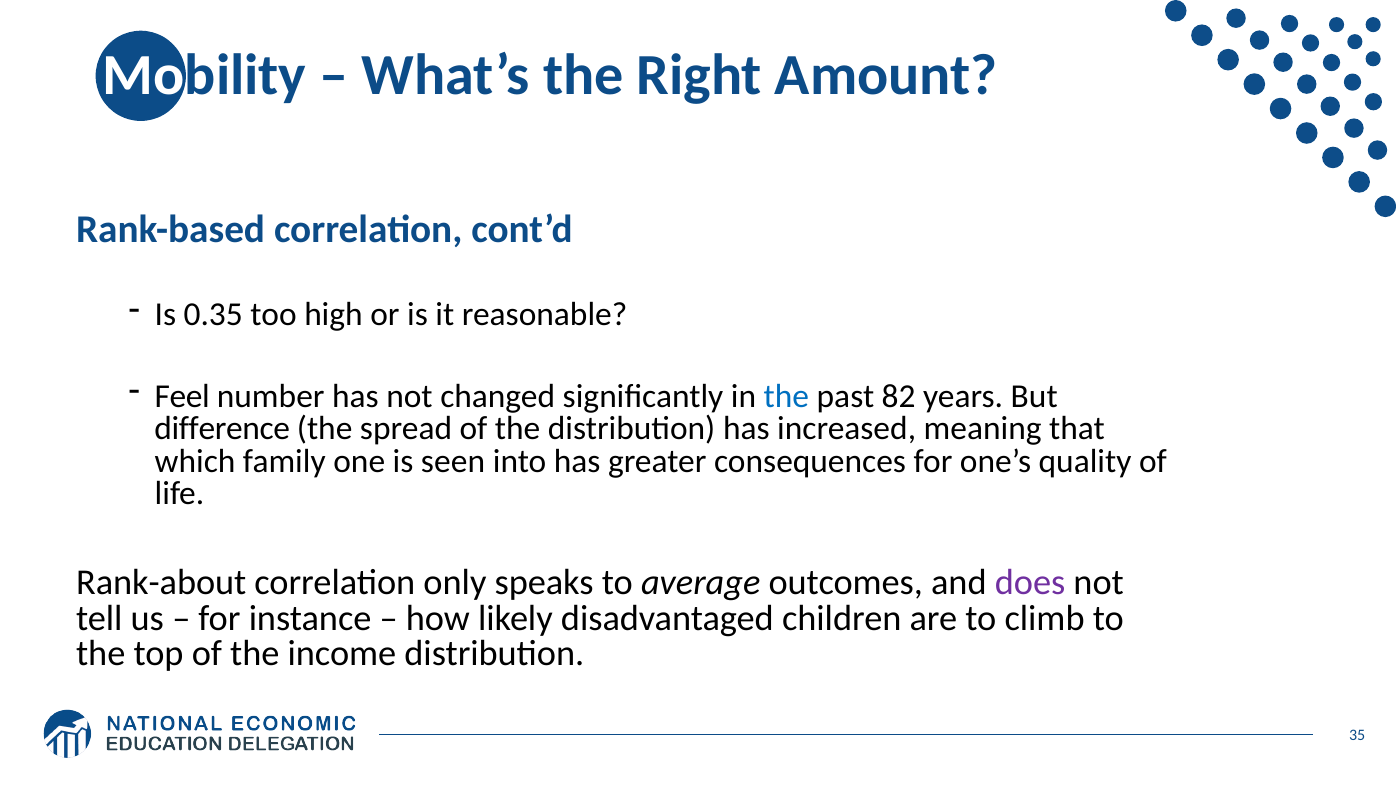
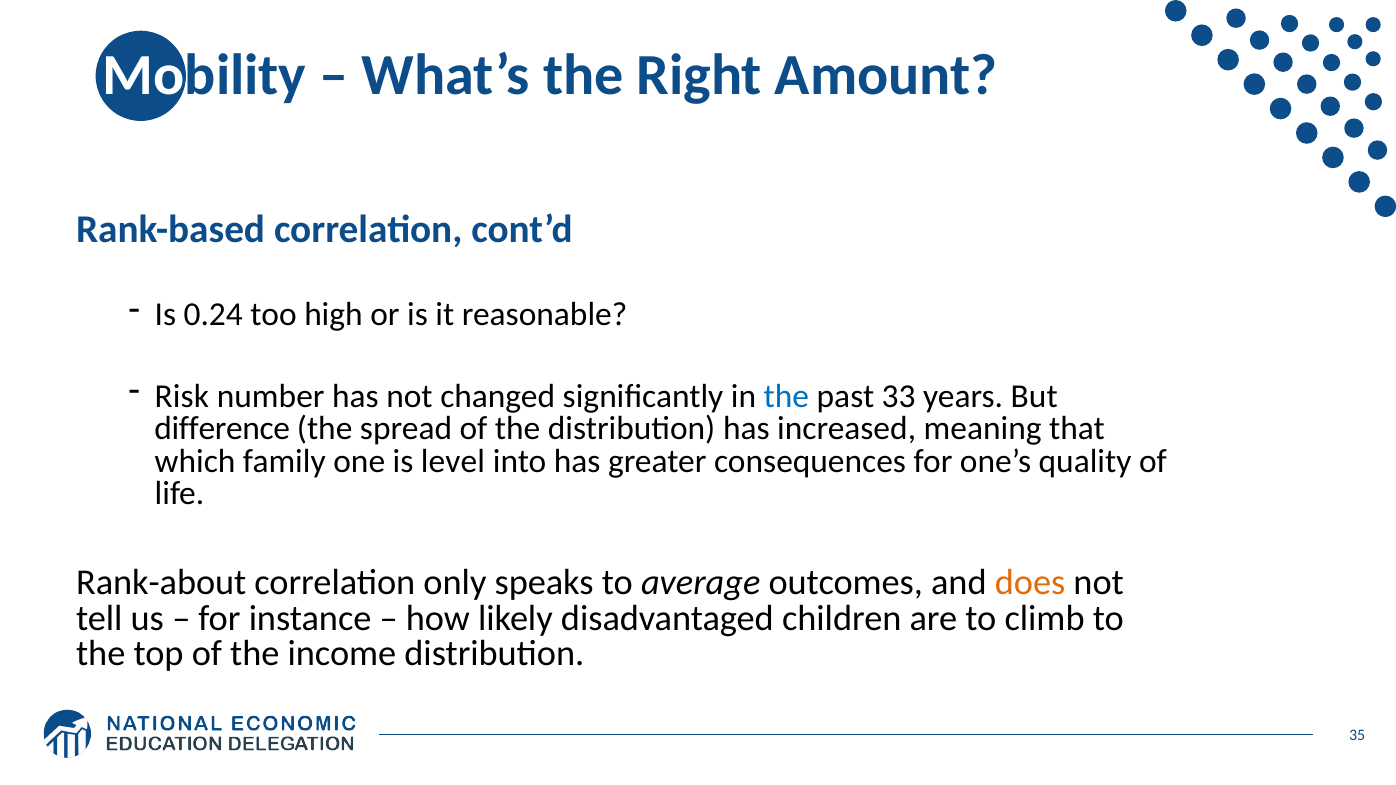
0.35: 0.35 -> 0.24 (213, 315)
Feel: Feel -> Risk (182, 396)
82: 82 -> 33 (899, 396)
seen: seen -> level (453, 461)
does colour: purple -> orange (1030, 583)
